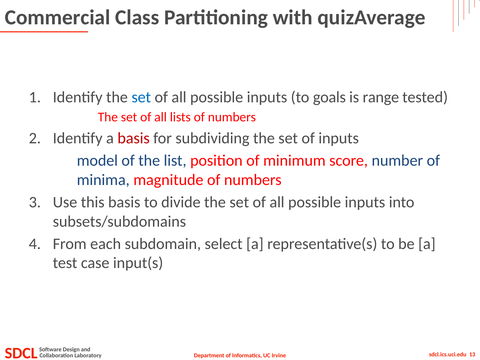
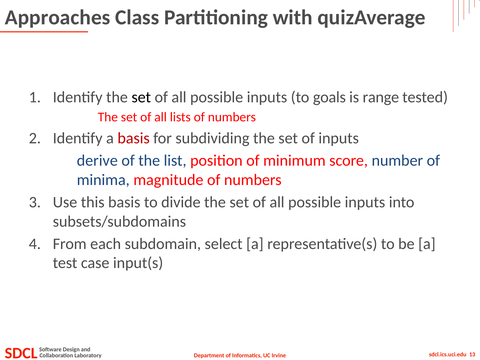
Commercial: Commercial -> Approaches (58, 17)
set colour: blue -> black (141, 97)
model: model -> derive (97, 161)
